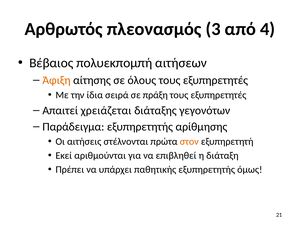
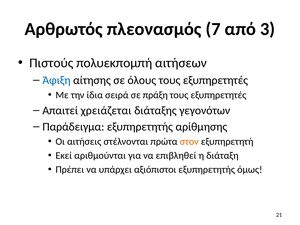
3: 3 -> 7 (213, 29)
4: 4 -> 3 (268, 29)
Βέβαιος: Βέβαιος -> Πιστούς (51, 63)
Άφιξη colour: orange -> blue (56, 80)
παθητικής: παθητικής -> αξιόπιστοι (155, 170)
